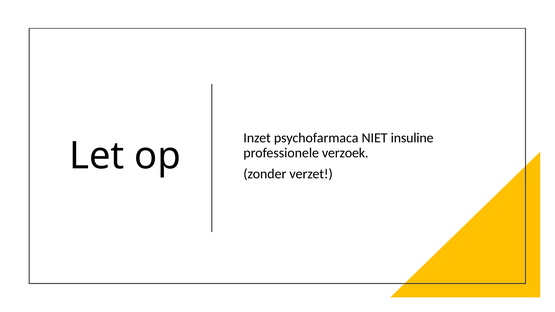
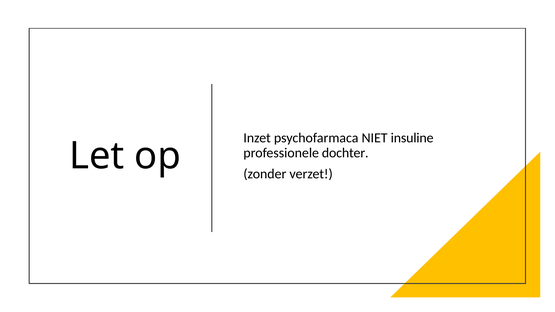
verzoek: verzoek -> dochter (345, 153)
